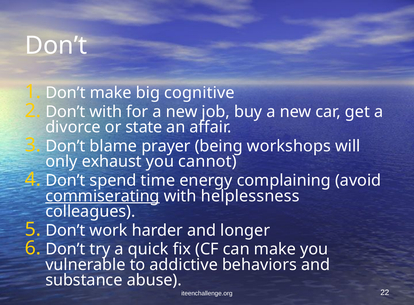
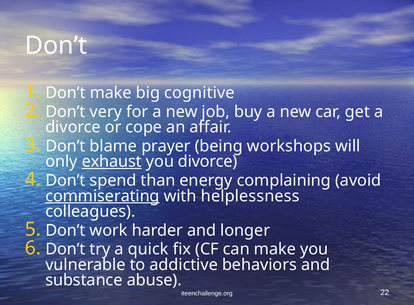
Don’t with: with -> very (106, 112)
state: state -> cope (144, 127)
exhaust underline: none -> present (112, 162)
you cannot: cannot -> divorce (208, 162)
time: time -> than (158, 180)
